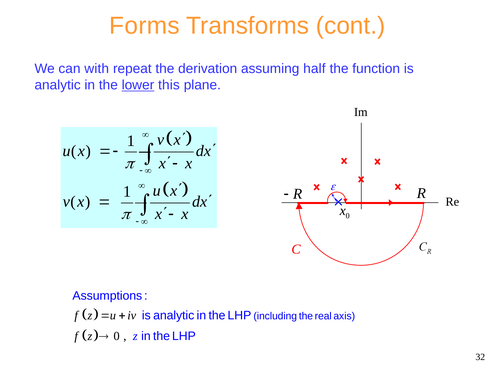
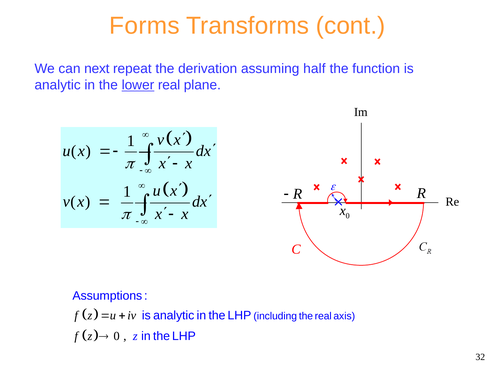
with: with -> next (97, 68)
lower this: this -> real (169, 85)
